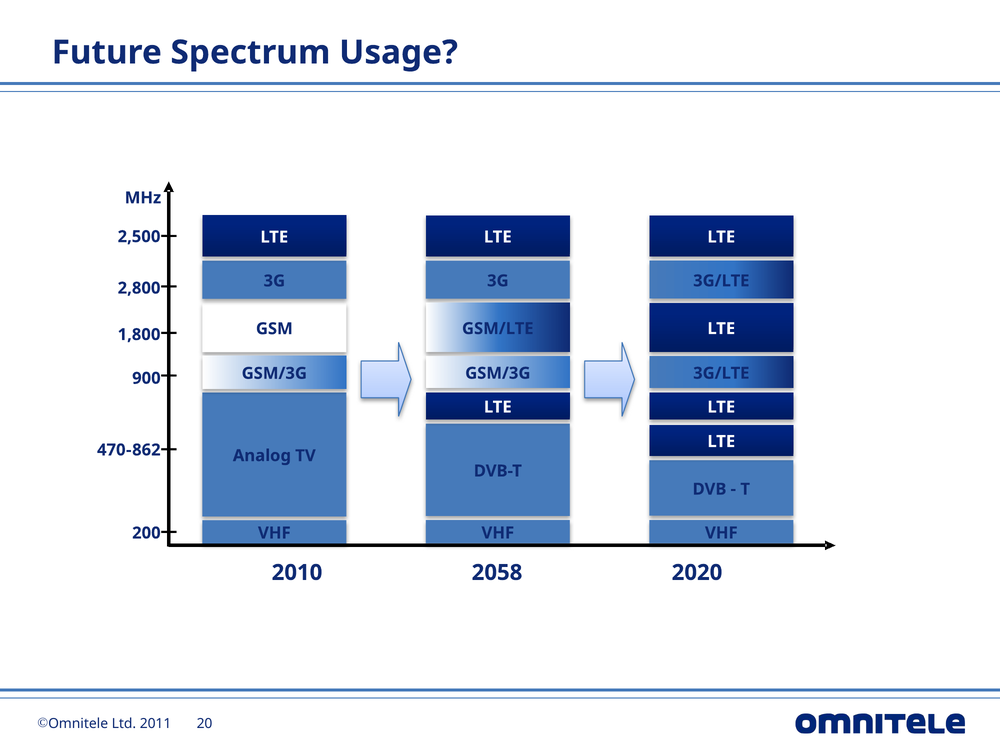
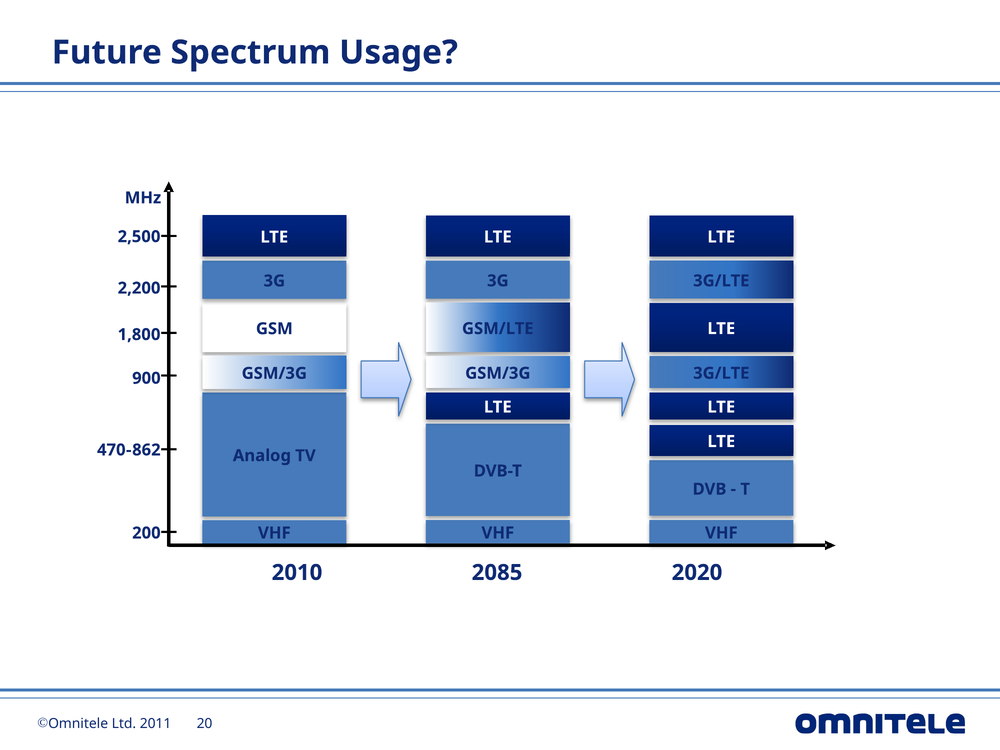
2,800: 2,800 -> 2,200 (139, 288)
2058: 2058 -> 2085 (497, 573)
